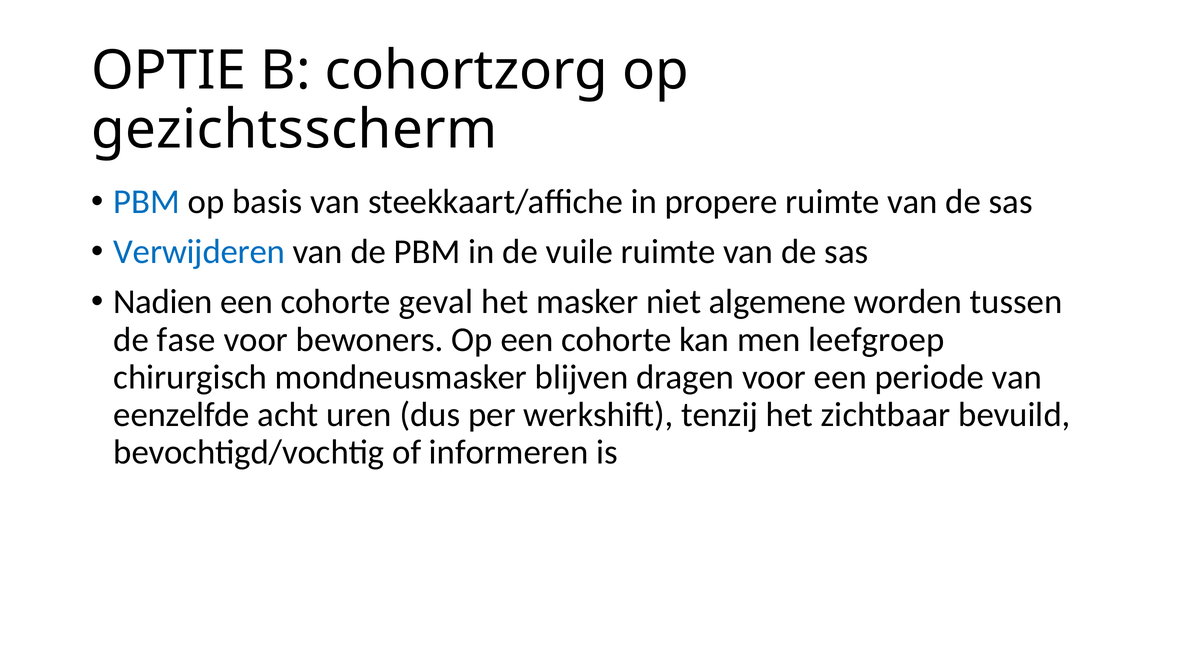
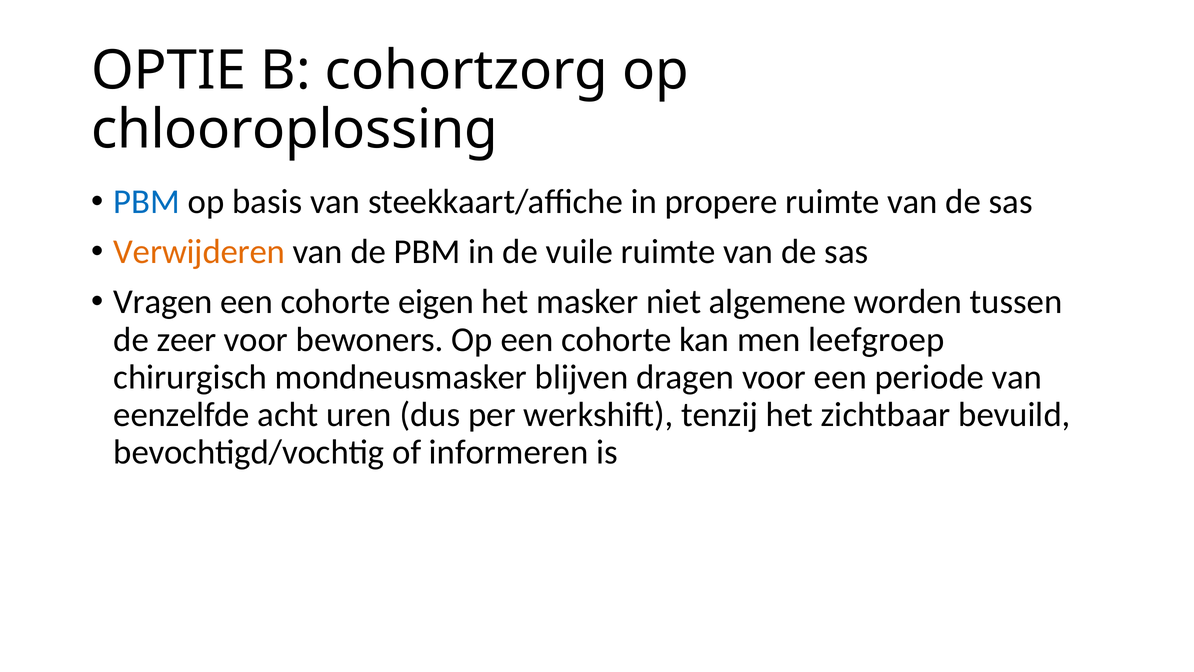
gezichtsscherm: gezichtsscherm -> chlooroplossing (295, 130)
Verwijderen colour: blue -> orange (199, 252)
Nadien: Nadien -> Vragen (163, 302)
geval: geval -> eigen (436, 302)
fase: fase -> zeer (187, 339)
